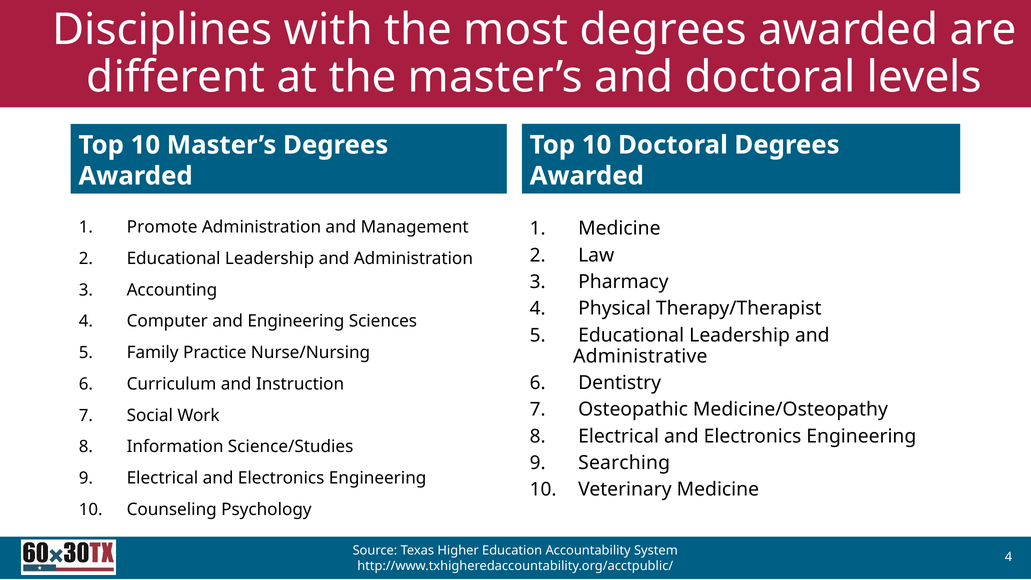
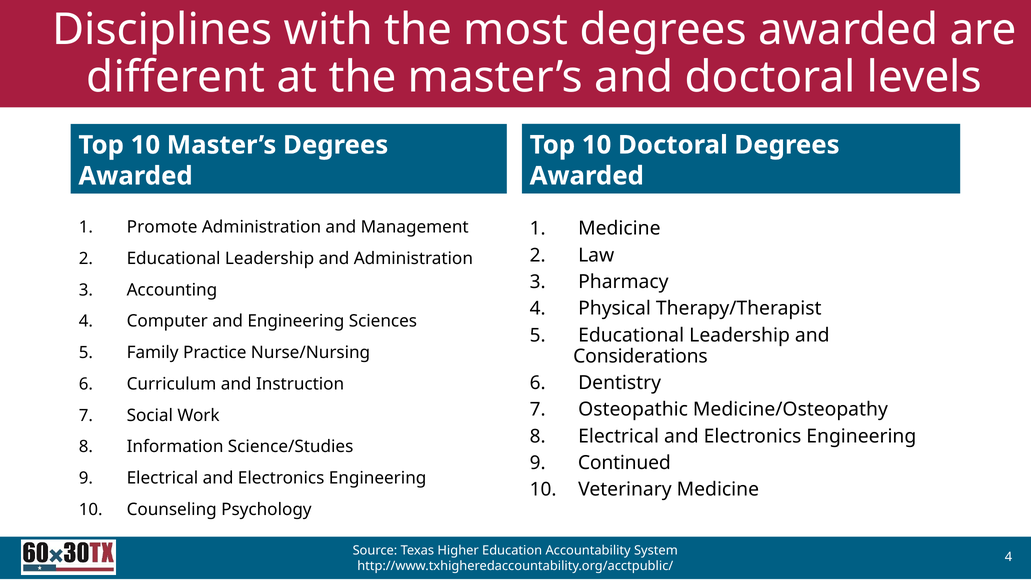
Administrative: Administrative -> Considerations (640, 356)
Searching: Searching -> Continued (624, 463)
